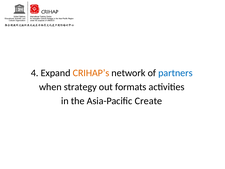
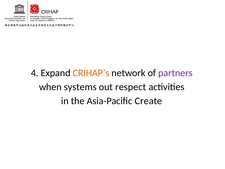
partners colour: blue -> purple (175, 73)
strategy: strategy -> systems (80, 87)
formats: formats -> respect (131, 87)
